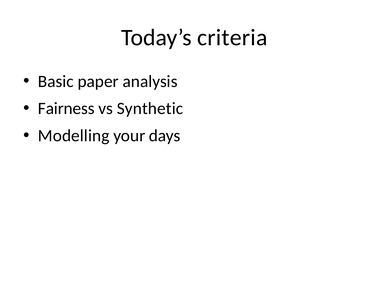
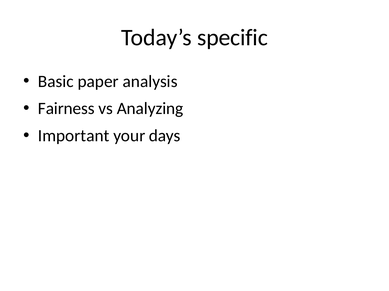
criteria: criteria -> specific (232, 38)
Synthetic: Synthetic -> Analyzing (150, 109)
Modelling: Modelling -> Important (74, 136)
